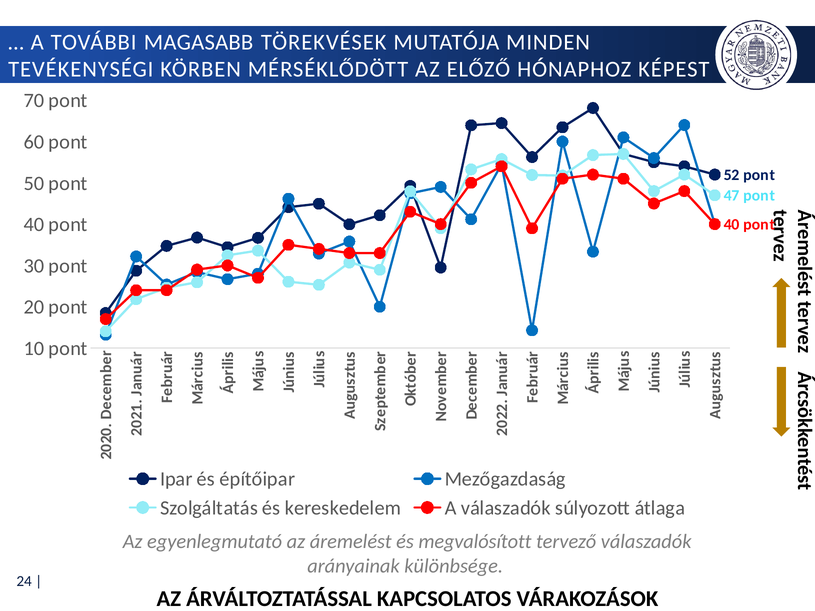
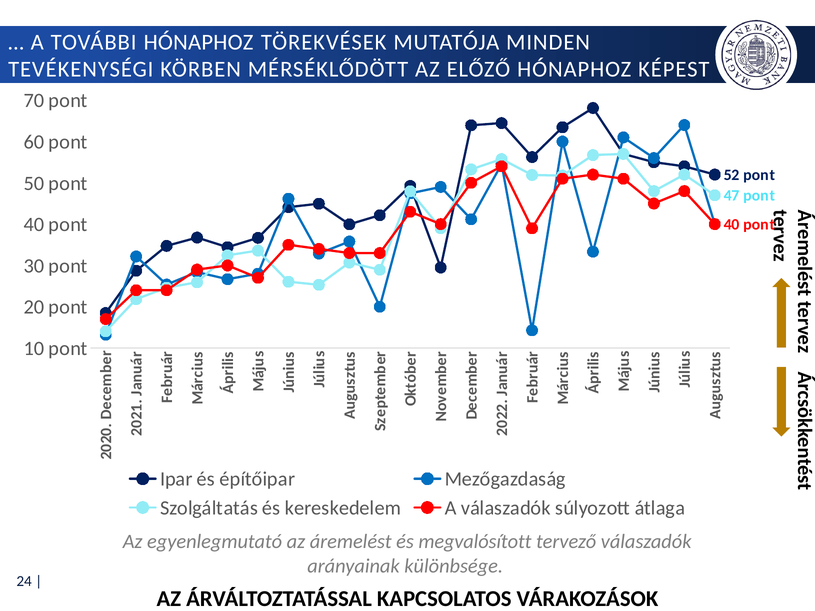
TOVÁBBI MAGASABB: MAGASABB -> HÓNAPHOZ (199, 42)
